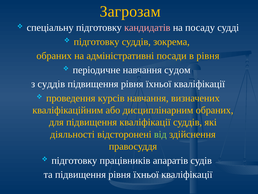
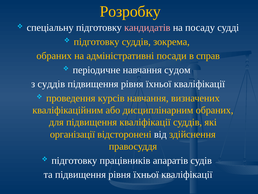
Загрозам: Загрозам -> Розробку (130, 11)
в рівня: рівня -> справ (208, 56)
діяльності: діяльності -> організації (72, 134)
від colour: light green -> white (160, 134)
